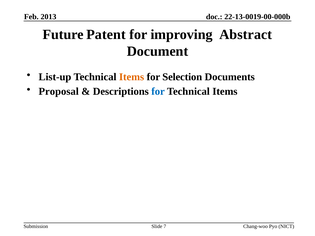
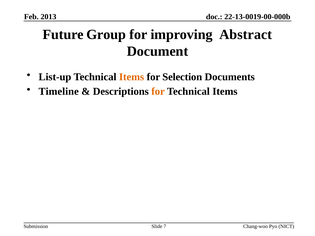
Patent: Patent -> Group (106, 35)
Proposal: Proposal -> Timeline (59, 92)
for colour: blue -> orange (158, 92)
